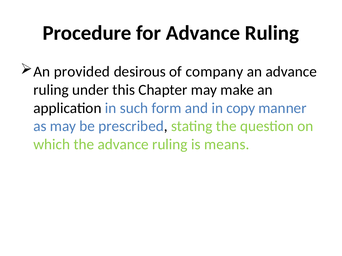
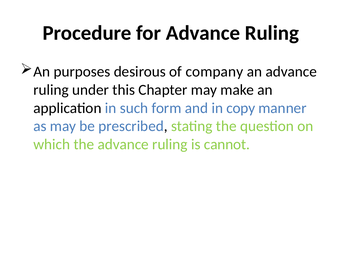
provided: provided -> purposes (82, 72)
means: means -> cannot (227, 145)
